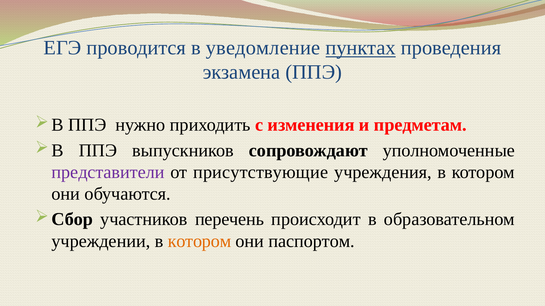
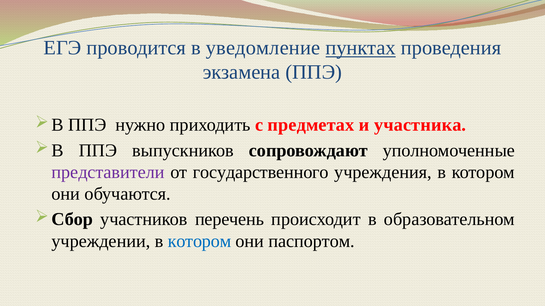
изменения: изменения -> предметах (311, 125)
предметам: предметам -> участника (420, 125)
присутствующие: присутствующие -> государственного (261, 172)
котором colour: orange -> blue (200, 241)
